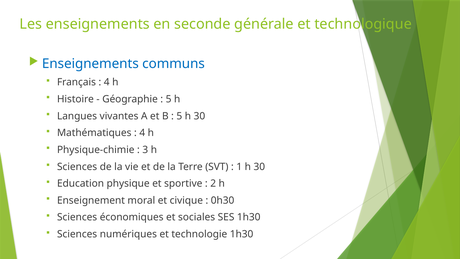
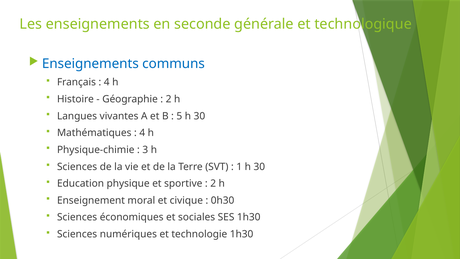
5: 5 -> 2 (169, 99)
